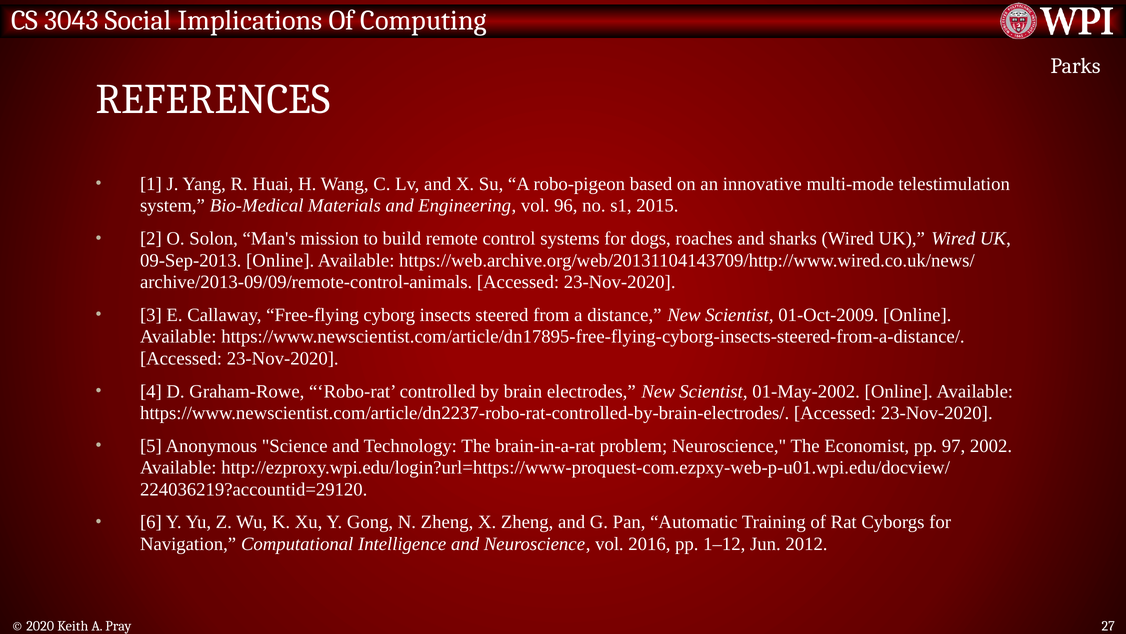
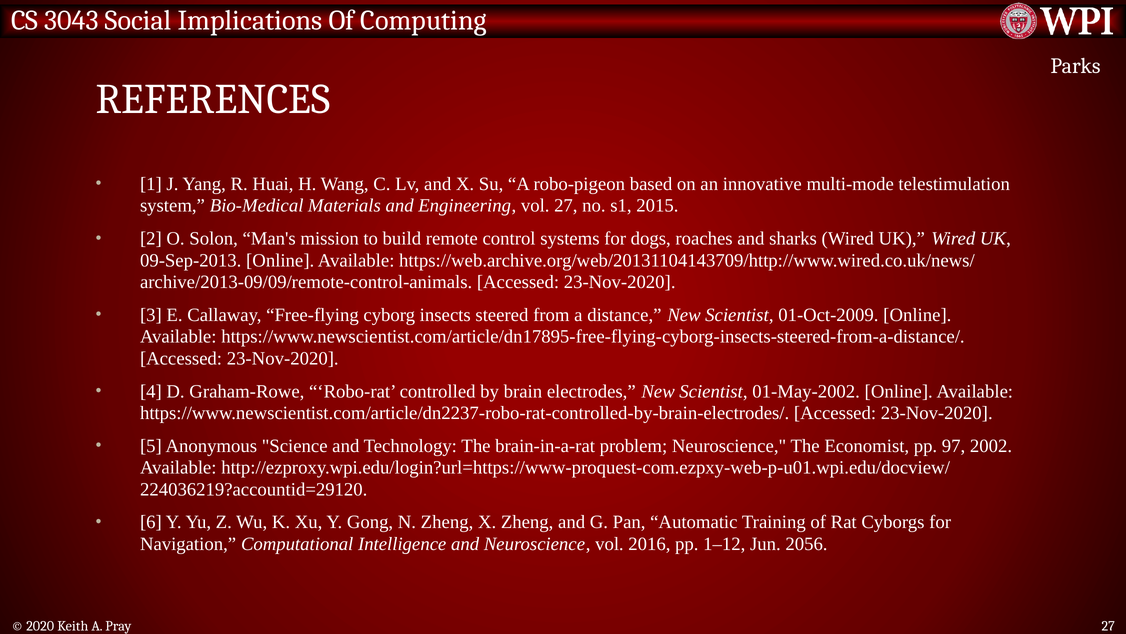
vol 96: 96 -> 27 (566, 206)
2012: 2012 -> 2056 (806, 543)
